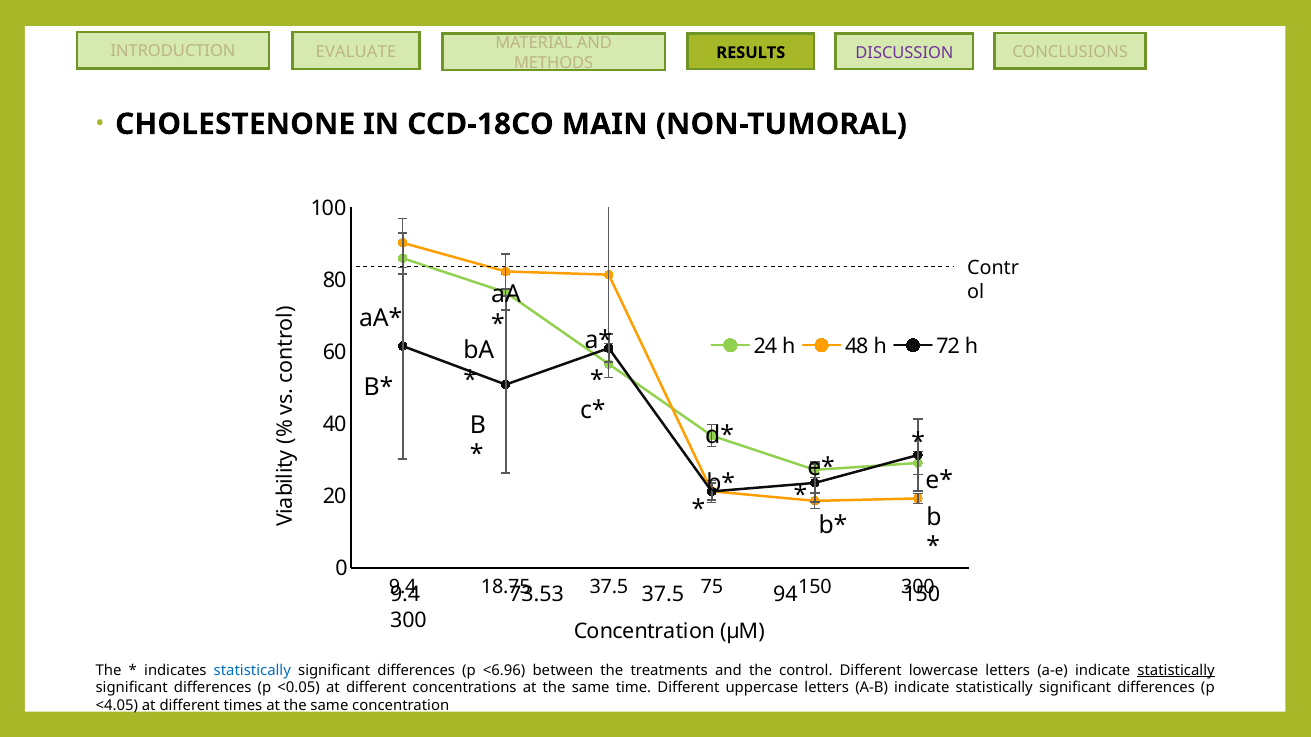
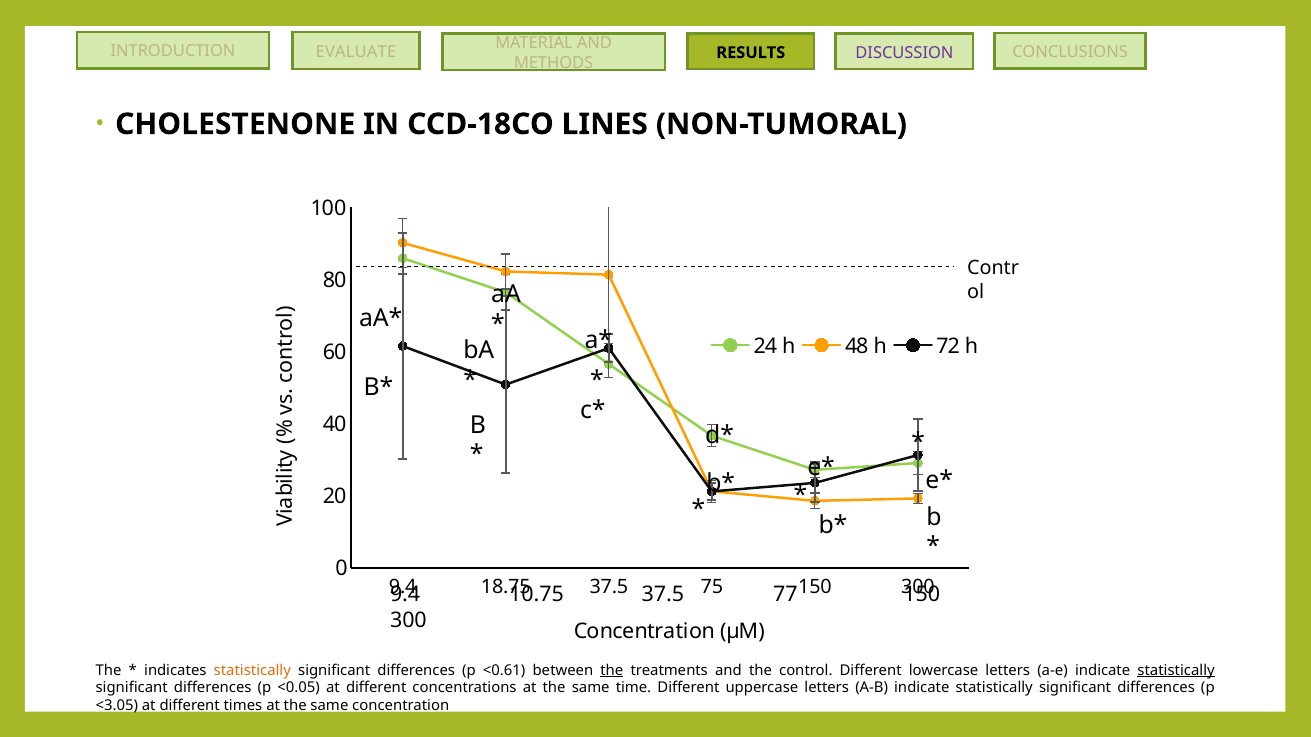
MAIN: MAIN -> LINES (605, 124)
73.53: 73.53 -> 10.75 (537, 595)
94: 94 -> 77 (785, 595)
statistically colour: blue -> orange (252, 671)
<6.96: <6.96 -> <0.61 (504, 671)
the underline: none -> present (612, 671)
<4.05: <4.05 -> <3.05 (117, 706)
